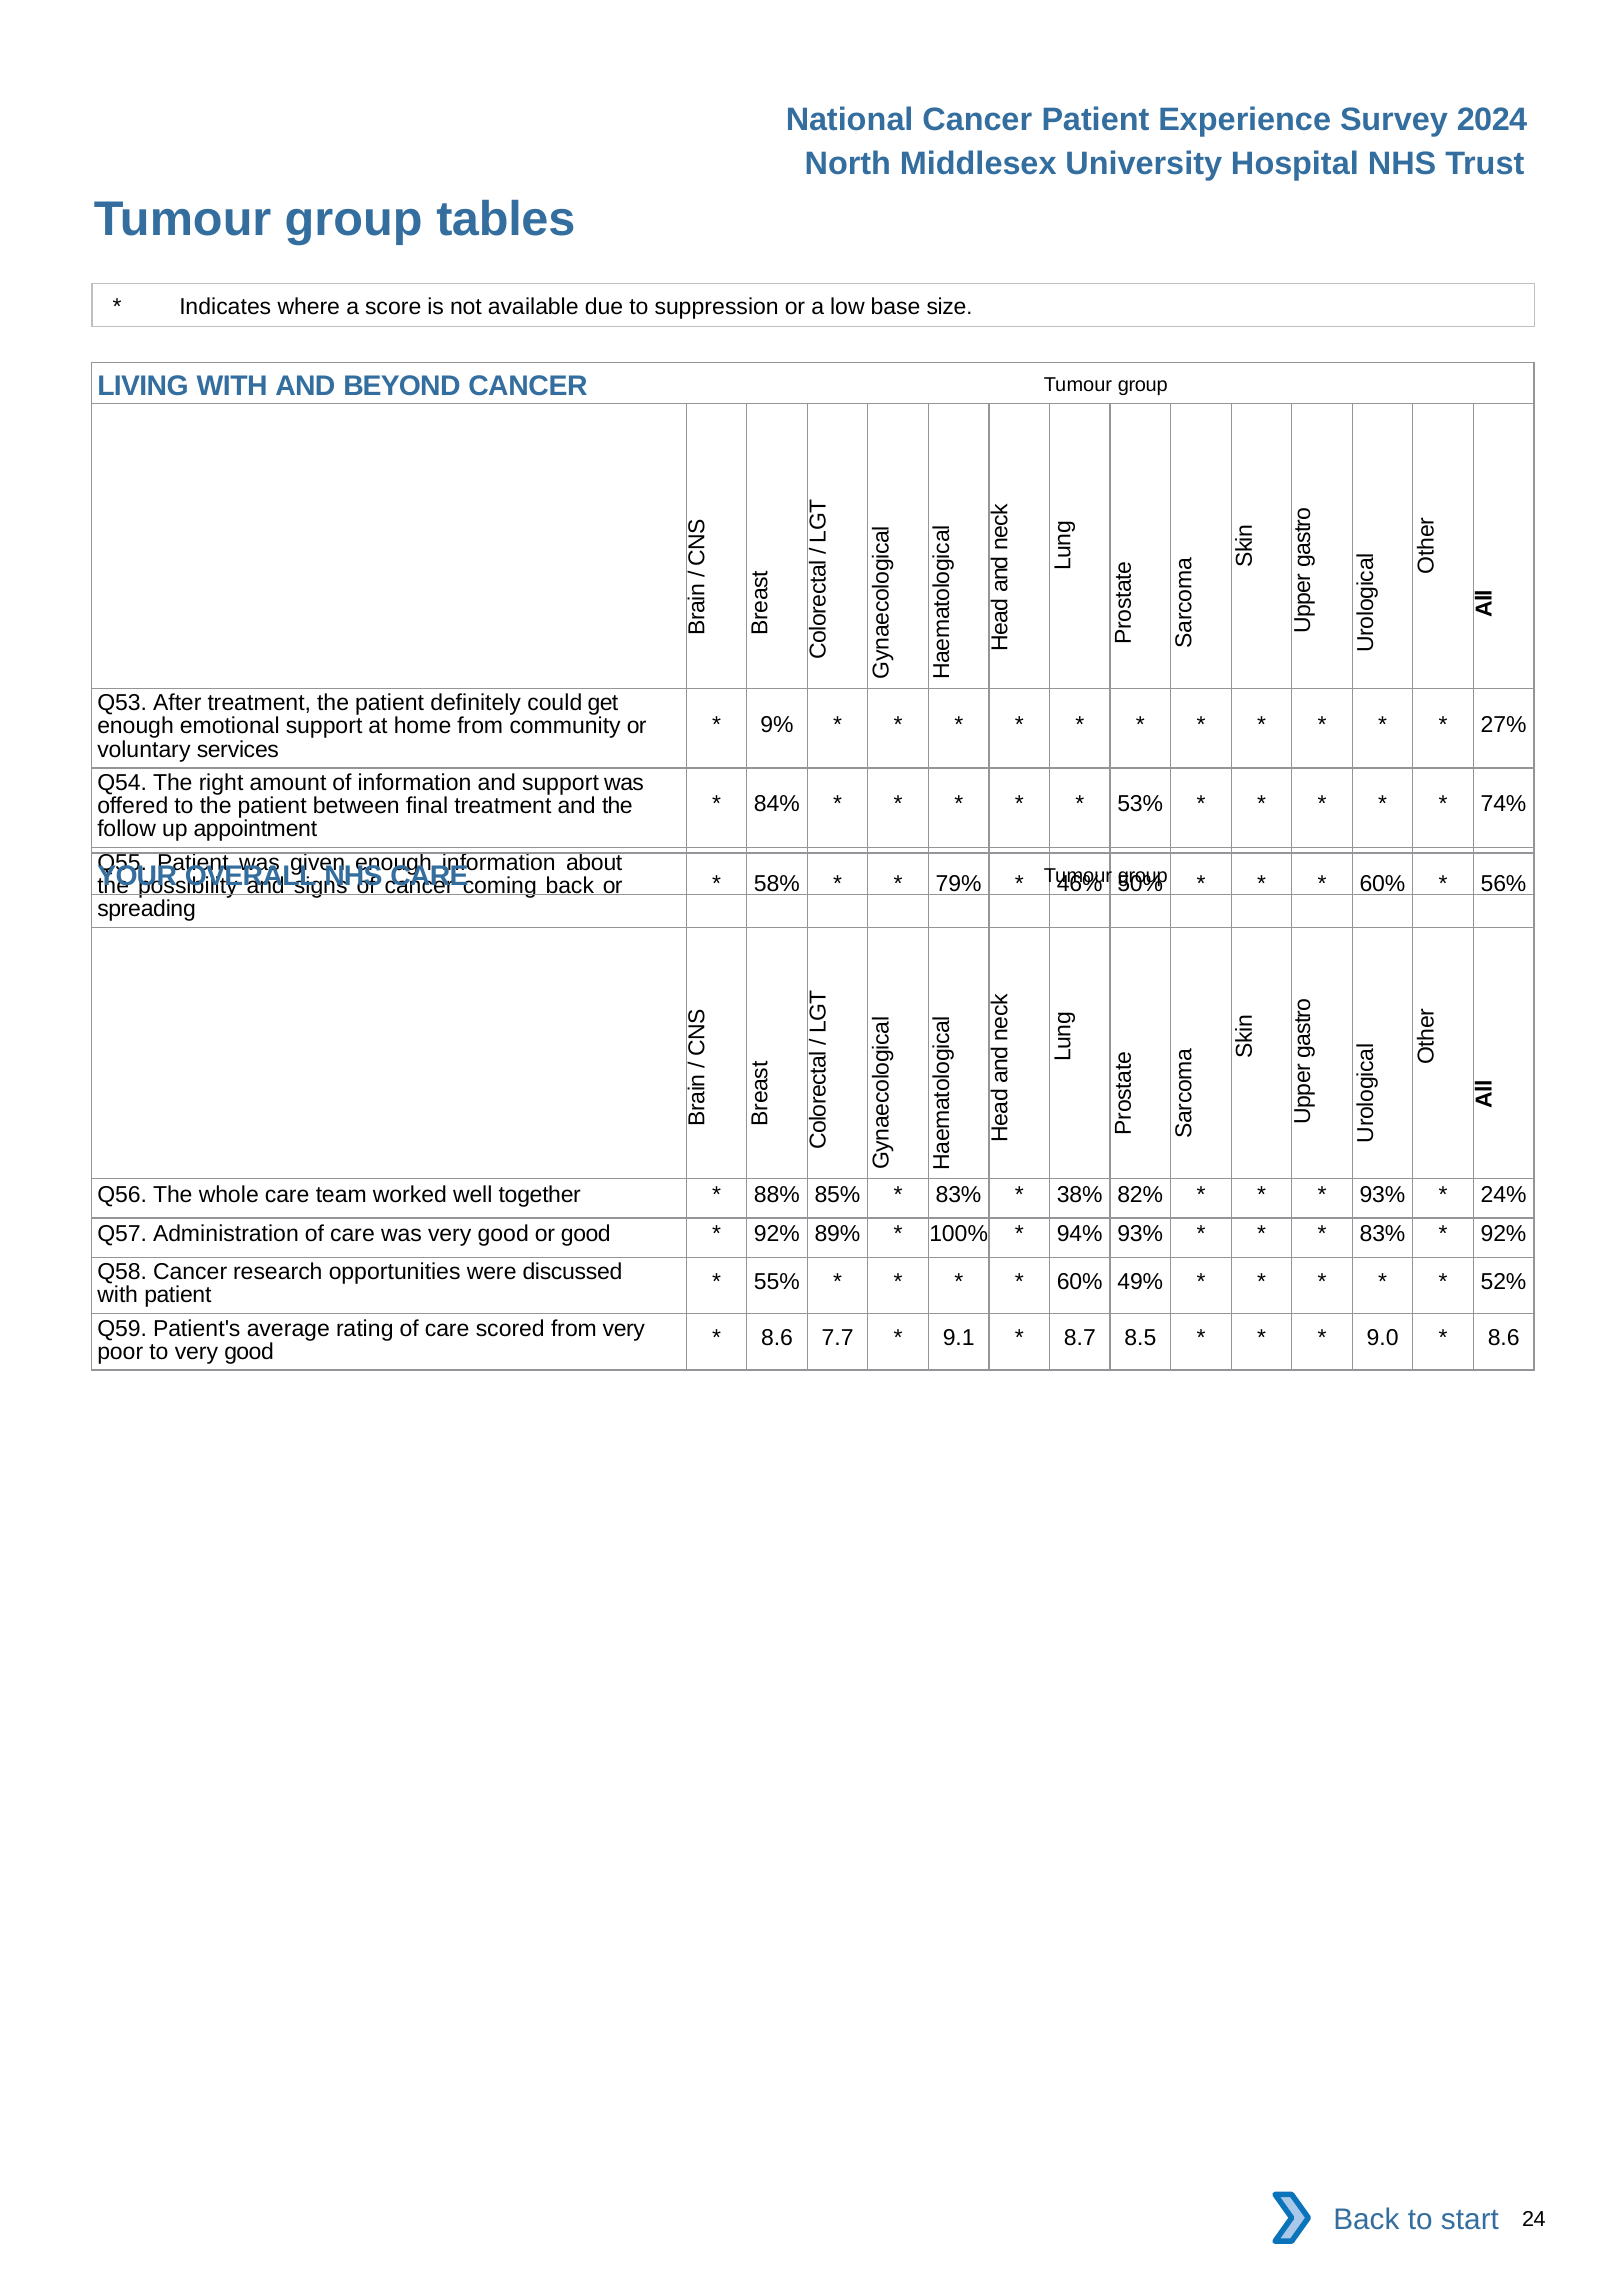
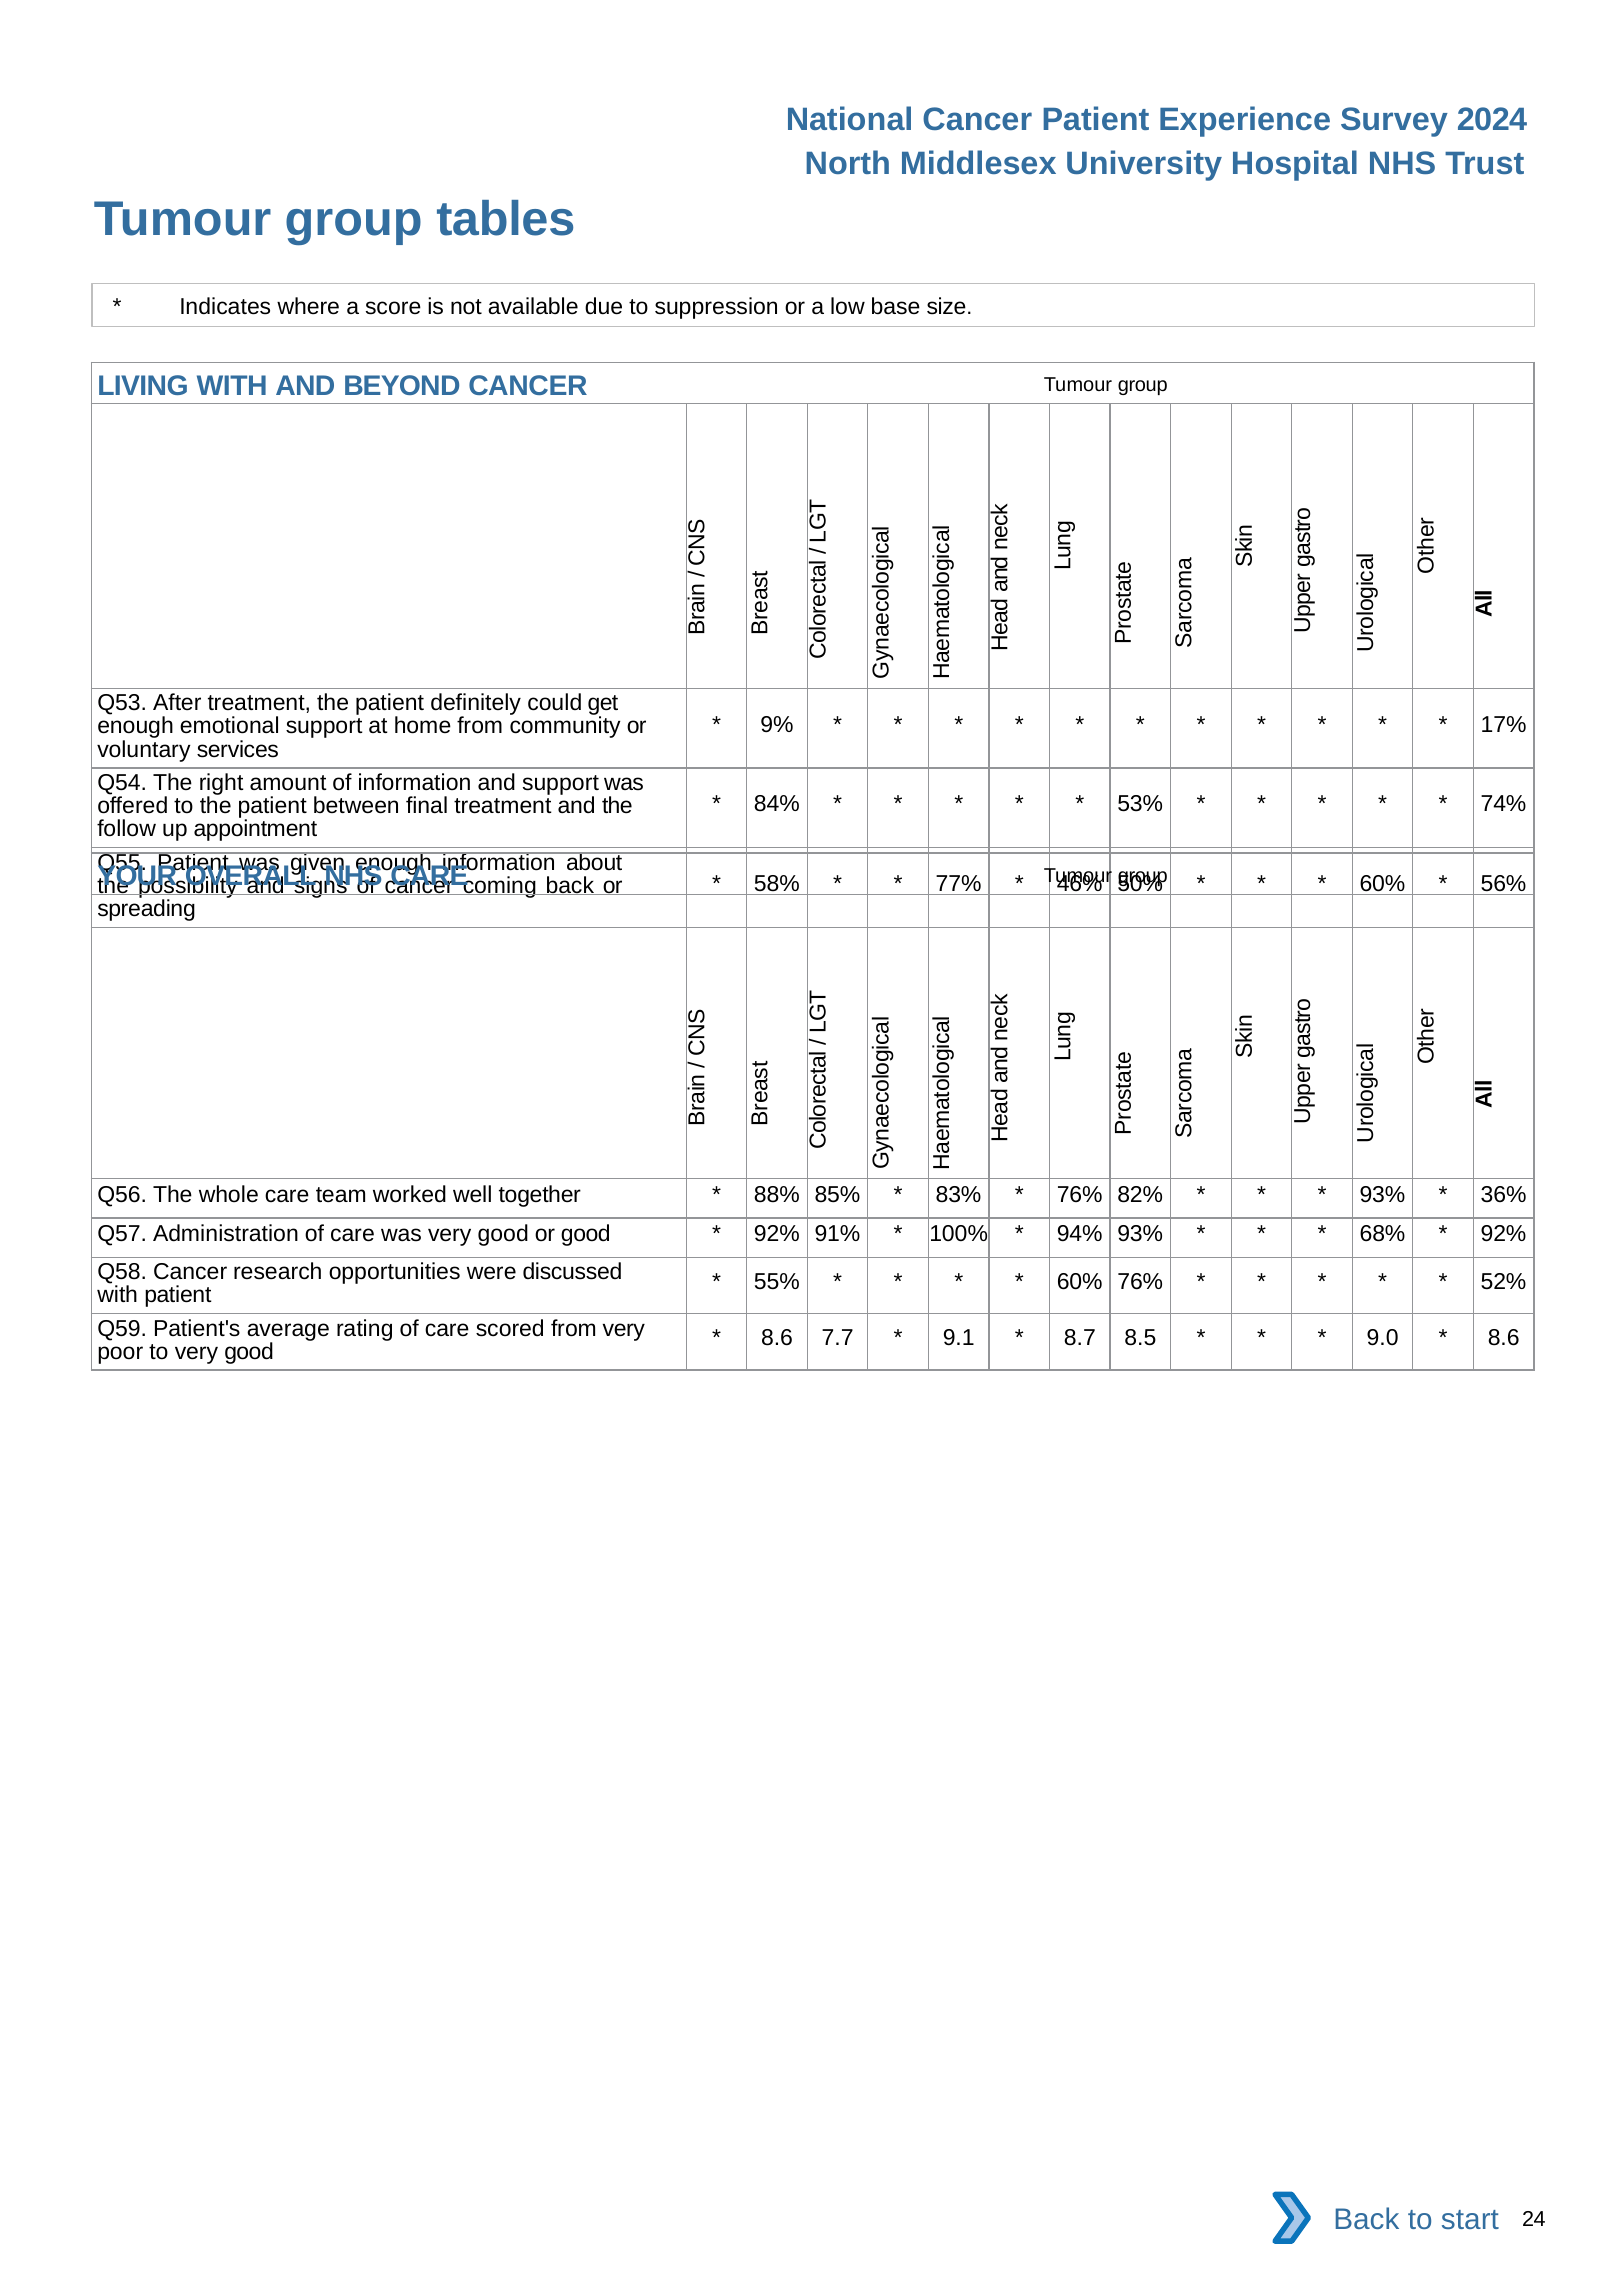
27%: 27% -> 17% (1504, 725)
79%: 79% -> 77% (959, 884)
38%: 38% -> 76% (1080, 1195)
24%: 24% -> 36% (1504, 1195)
89%: 89% -> 91% (837, 1235)
83%: 83% -> 68% (1382, 1235)
60% 49%: 49% -> 76% (1140, 1282)
